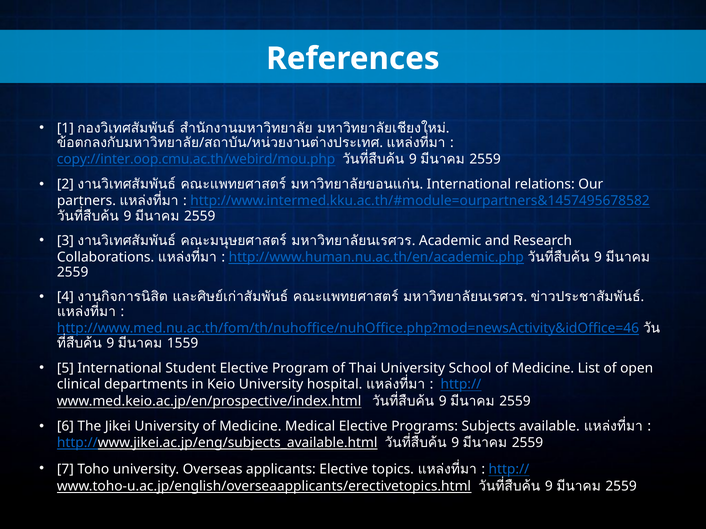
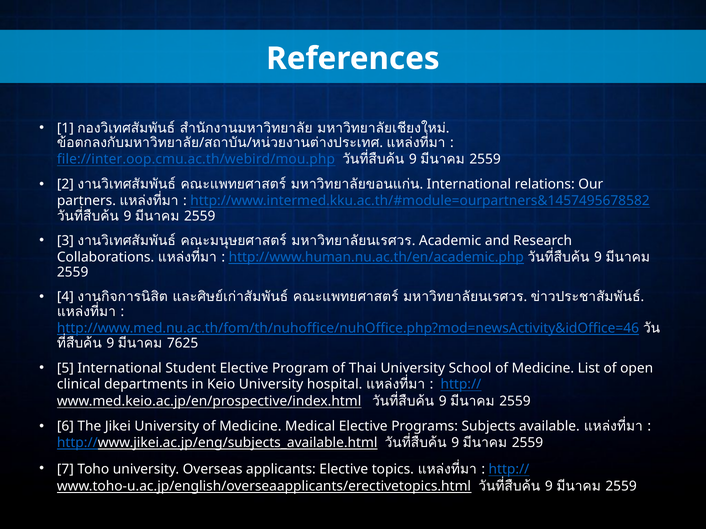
copy://inter.oop.cmu.ac.th/webird/mou.php: copy://inter.oop.cmu.ac.th/webird/mou.php -> file://inter.oop.cmu.ac.th/webird/mou.php (196, 159)
1559: 1559 -> 7625 (183, 344)
